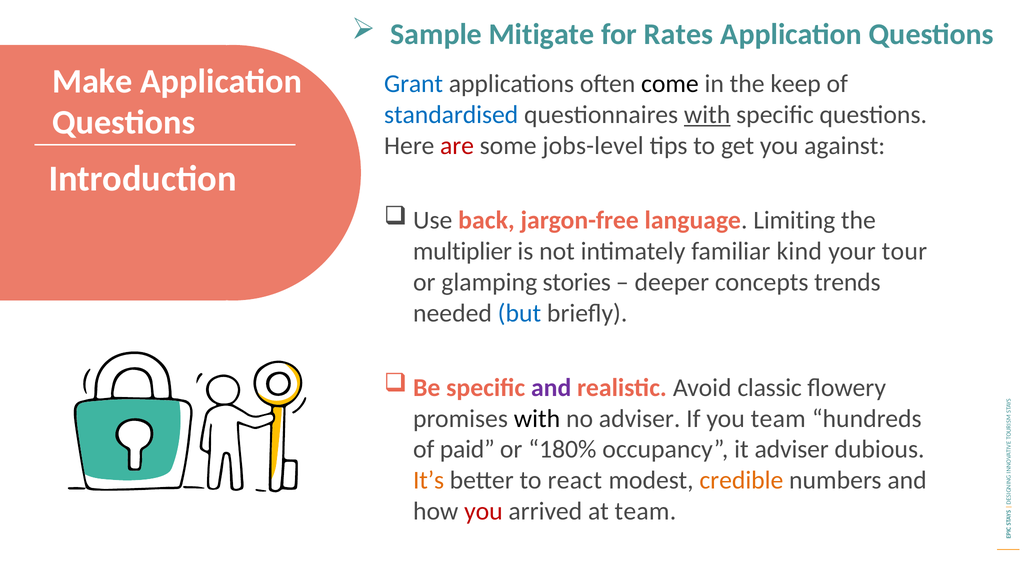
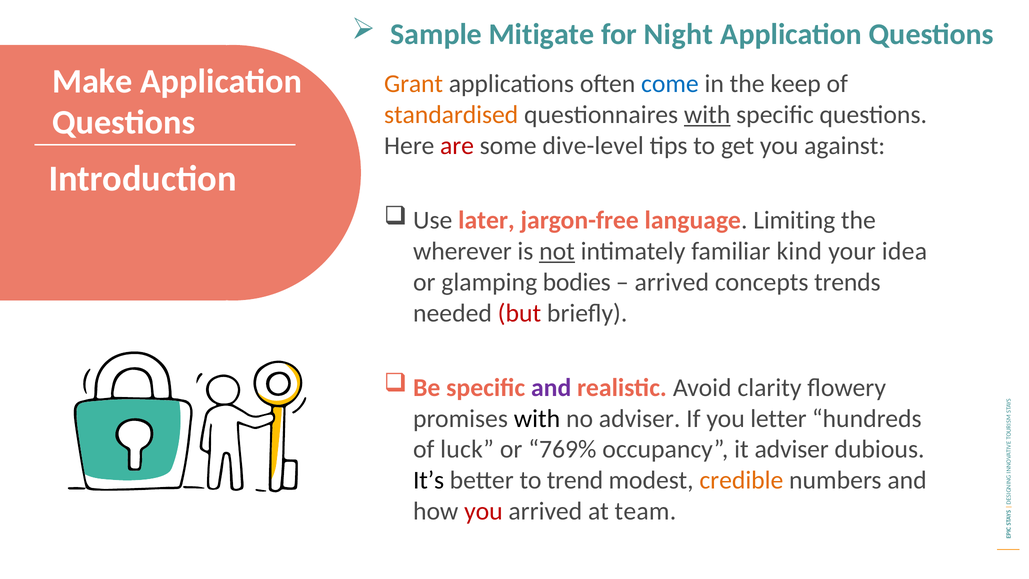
Rates: Rates -> Night (678, 34)
Grant colour: blue -> orange (414, 84)
come colour: black -> blue (670, 84)
standardised colour: blue -> orange (451, 115)
jobs-level: jobs-level -> dive-level (593, 146)
back: back -> later (486, 220)
multiplier: multiplier -> wherever (462, 251)
not underline: none -> present (557, 251)
tour: tour -> idea (904, 251)
stories: stories -> bodies (577, 282)
deeper: deeper -> arrived (672, 282)
but colour: blue -> red (519, 313)
classic: classic -> clarity (769, 388)
you team: team -> letter (778, 418)
paid: paid -> luck (467, 449)
180%: 180% -> 769% (562, 449)
It’s colour: orange -> black (429, 480)
react: react -> trend (575, 480)
